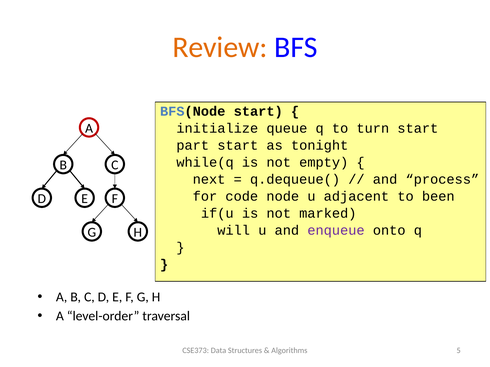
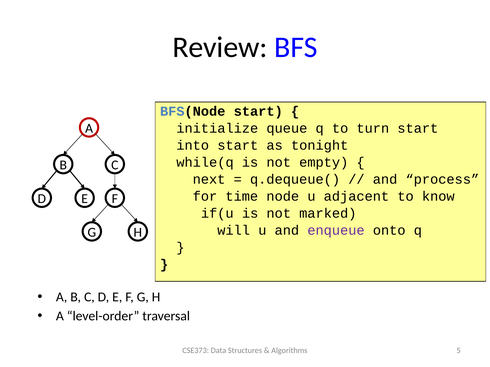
Review colour: orange -> black (220, 47)
part: part -> into (193, 146)
code: code -> time (242, 197)
been: been -> know (438, 197)
